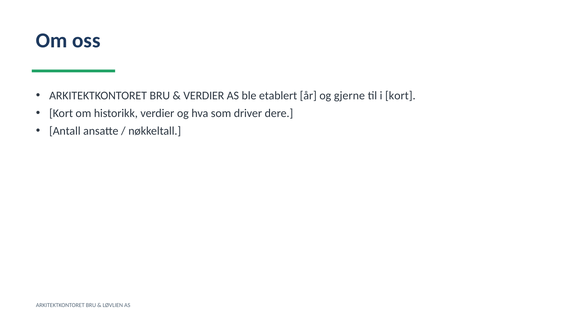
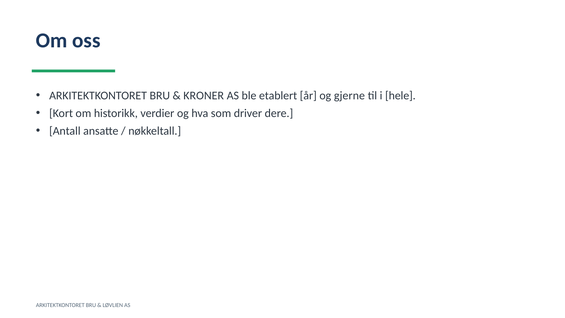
VERDIER: VERDIER -> KRONER (204, 96)
i kort: kort -> hele (400, 96)
